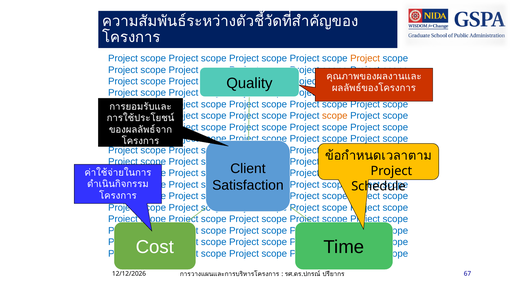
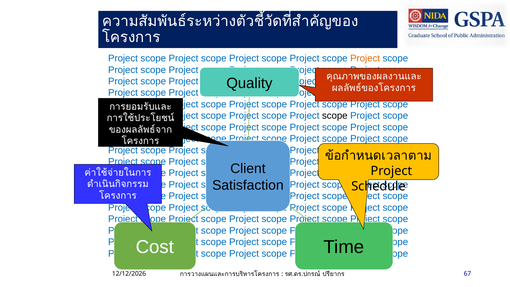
scope colour: orange -> black (335, 116)
